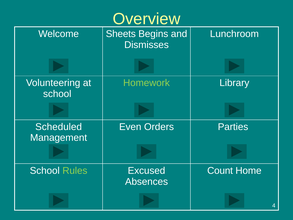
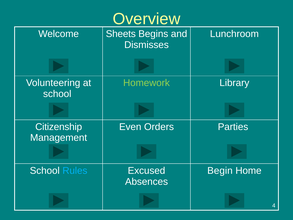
Scheduled: Scheduled -> Citizenship (59, 127)
Rules colour: light green -> light blue (75, 171)
Count: Count -> Begin (220, 171)
